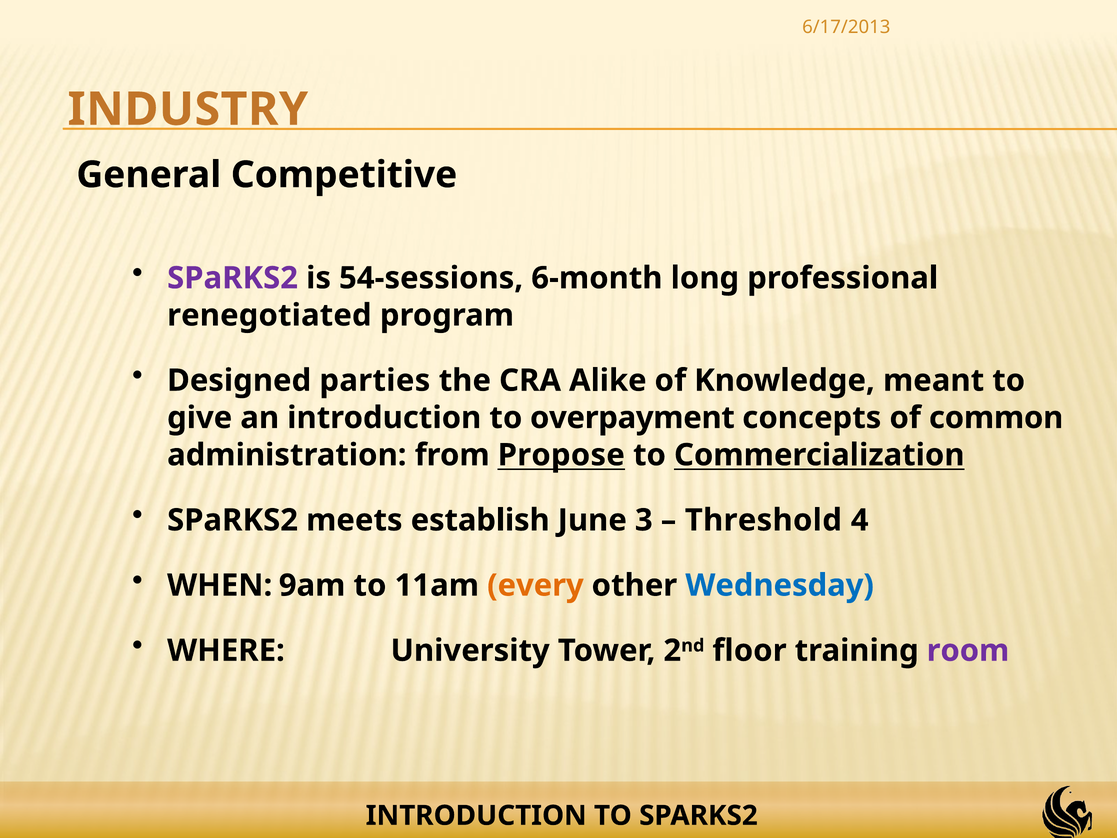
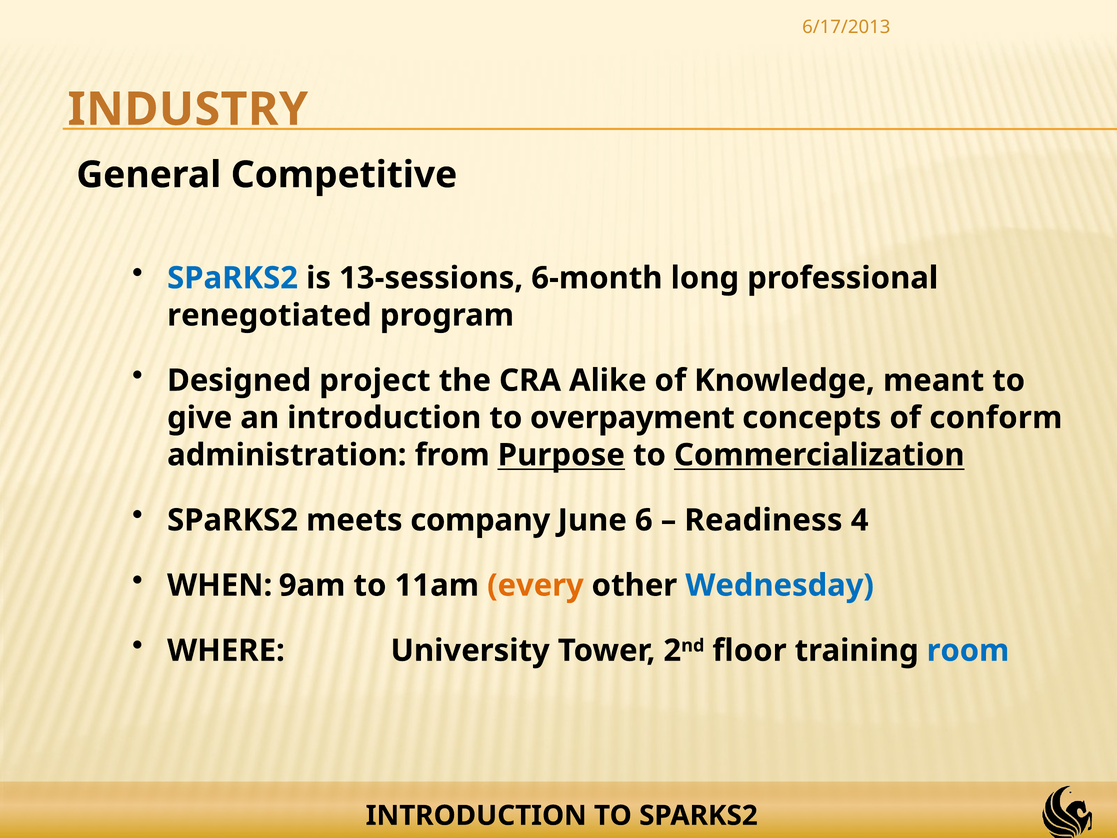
SPaRKS2 colour: purple -> blue (233, 278)
54-sessions: 54-sessions -> 13-sessions (431, 278)
parties: parties -> project (375, 380)
common: common -> conform (996, 418)
Propose: Propose -> Purpose (561, 455)
establish: establish -> company (480, 520)
3: 3 -> 6 (644, 520)
Threshold: Threshold -> Readiness (763, 520)
room colour: purple -> blue (968, 650)
